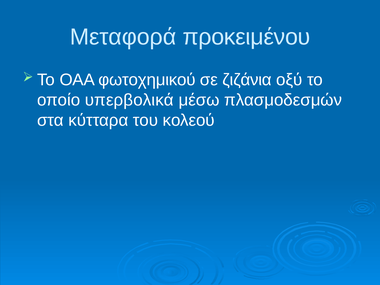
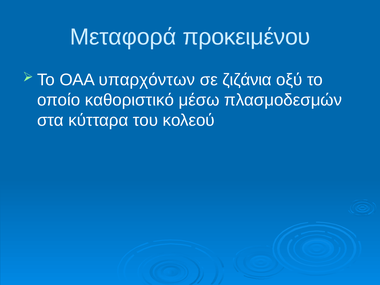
φωτοχημικού: φωτοχημικού -> υπαρχόντων (147, 80)
υπερβολικά: υπερβολικά -> καθοριστικό (129, 100)
